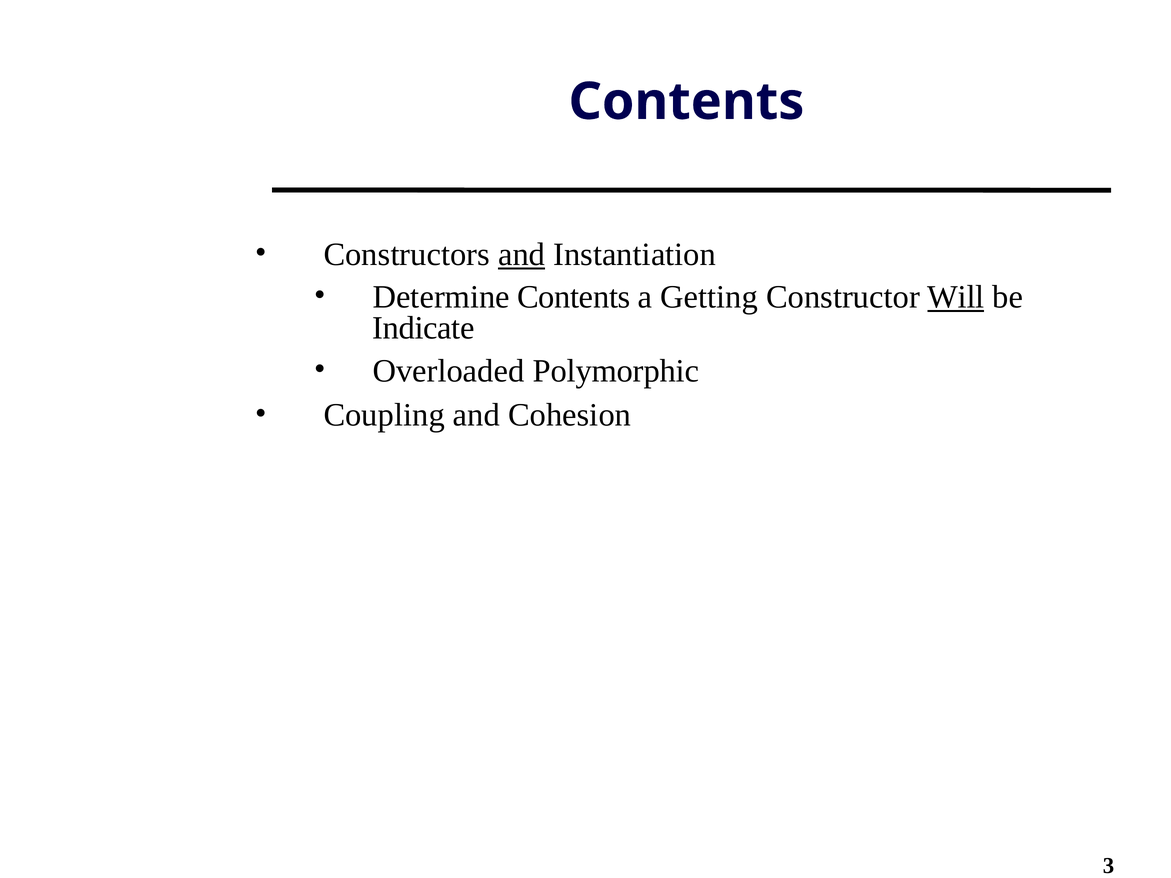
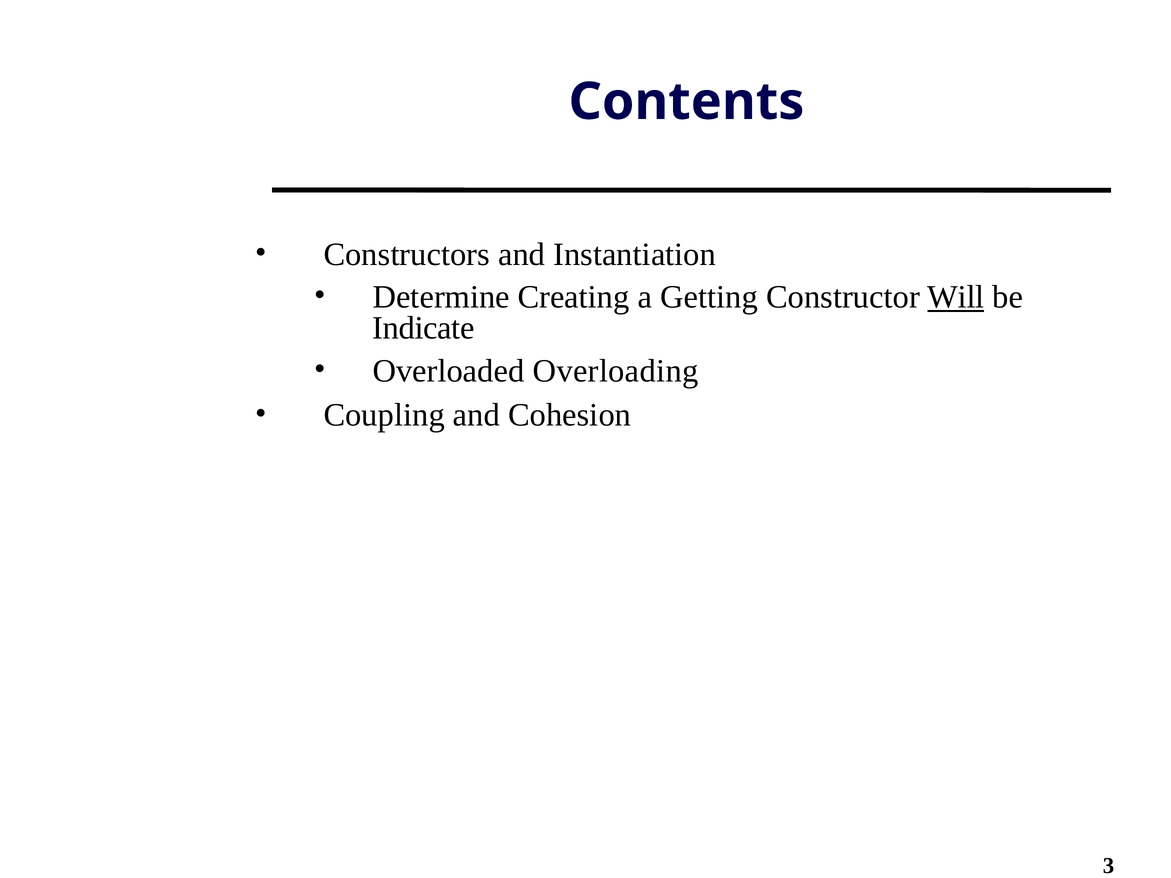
and underline: present -> none (522, 254)
Determine Contents: Contents -> Creating (574, 297)
Polymorphic: Polymorphic -> Overloading (616, 371)
